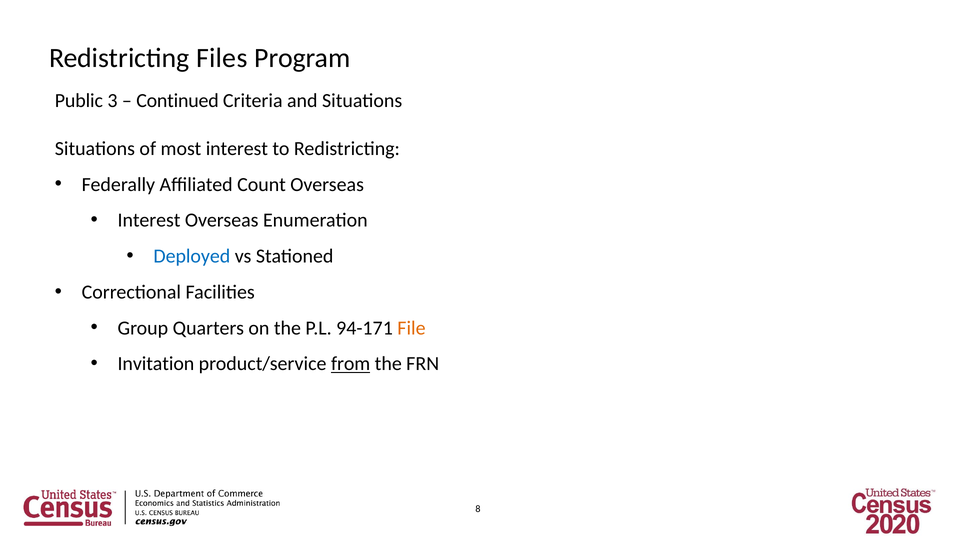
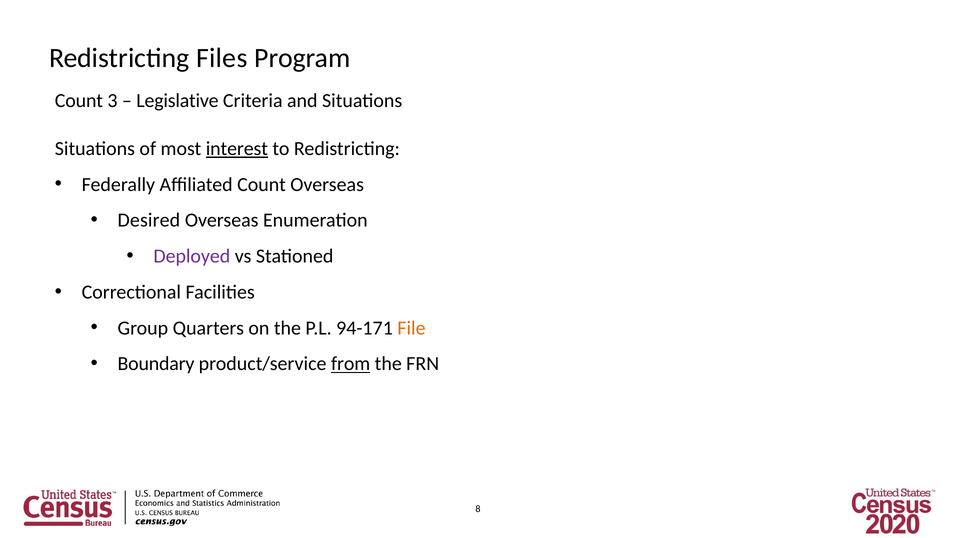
Public: Public -> Count (79, 101)
Continued: Continued -> Legislative (178, 101)
interest underline: none -> present (237, 149)
Interest: Interest -> Desired (149, 220)
Deployed colour: blue -> purple (192, 256)
Invitation: Invitation -> Boundary (156, 364)
